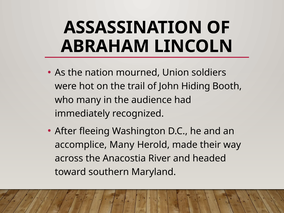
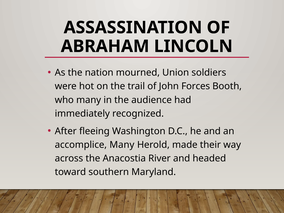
Hiding: Hiding -> Forces (196, 86)
